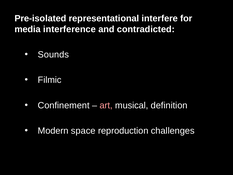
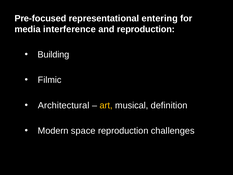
Pre-isolated: Pre-isolated -> Pre-focused (40, 18)
interfere: interfere -> entering (160, 18)
and contradicted: contradicted -> reproduction (146, 29)
Sounds: Sounds -> Building (53, 55)
Confinement: Confinement -> Architectural (64, 105)
art colour: pink -> yellow (106, 105)
